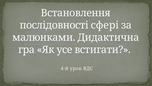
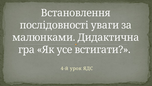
сфері: сфері -> уваги (105, 25)
